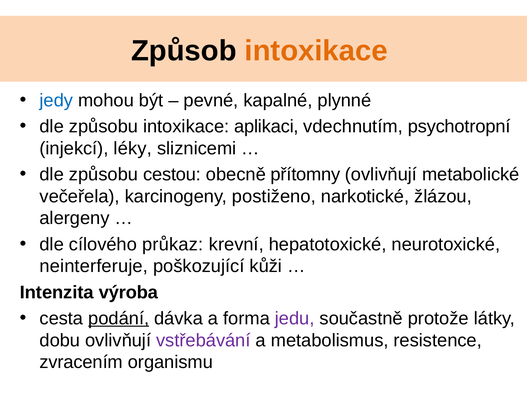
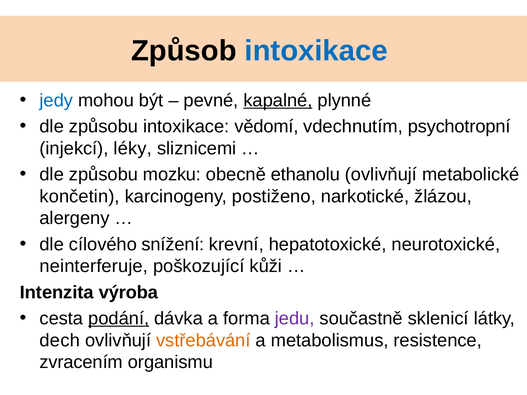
intoxikace colour: orange -> blue (316, 51)
kapalné underline: none -> present (278, 100)
aplikaci: aplikaci -> vědomí (266, 127)
cestou: cestou -> mozku (172, 175)
přítomny: přítomny -> ethanolu (305, 175)
večeřela: večeřela -> končetin (80, 196)
průkaz: průkaz -> snížení (173, 244)
protože: protože -> sklenicí (438, 319)
dobu: dobu -> dech (60, 341)
vstřebávání colour: purple -> orange (203, 341)
